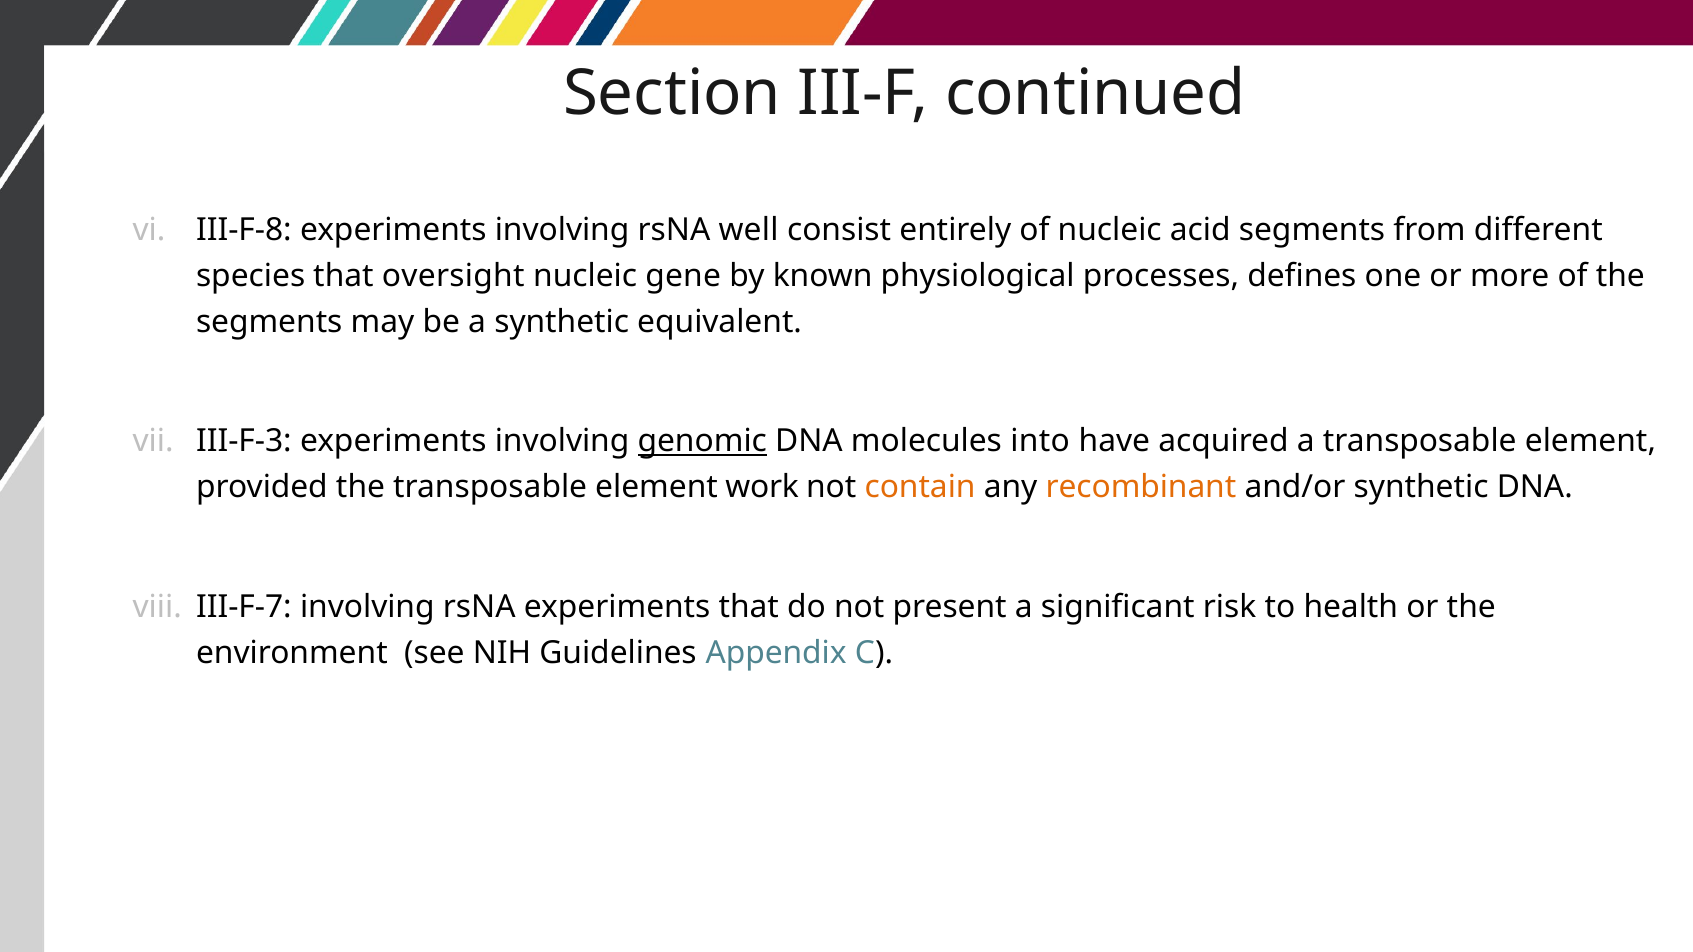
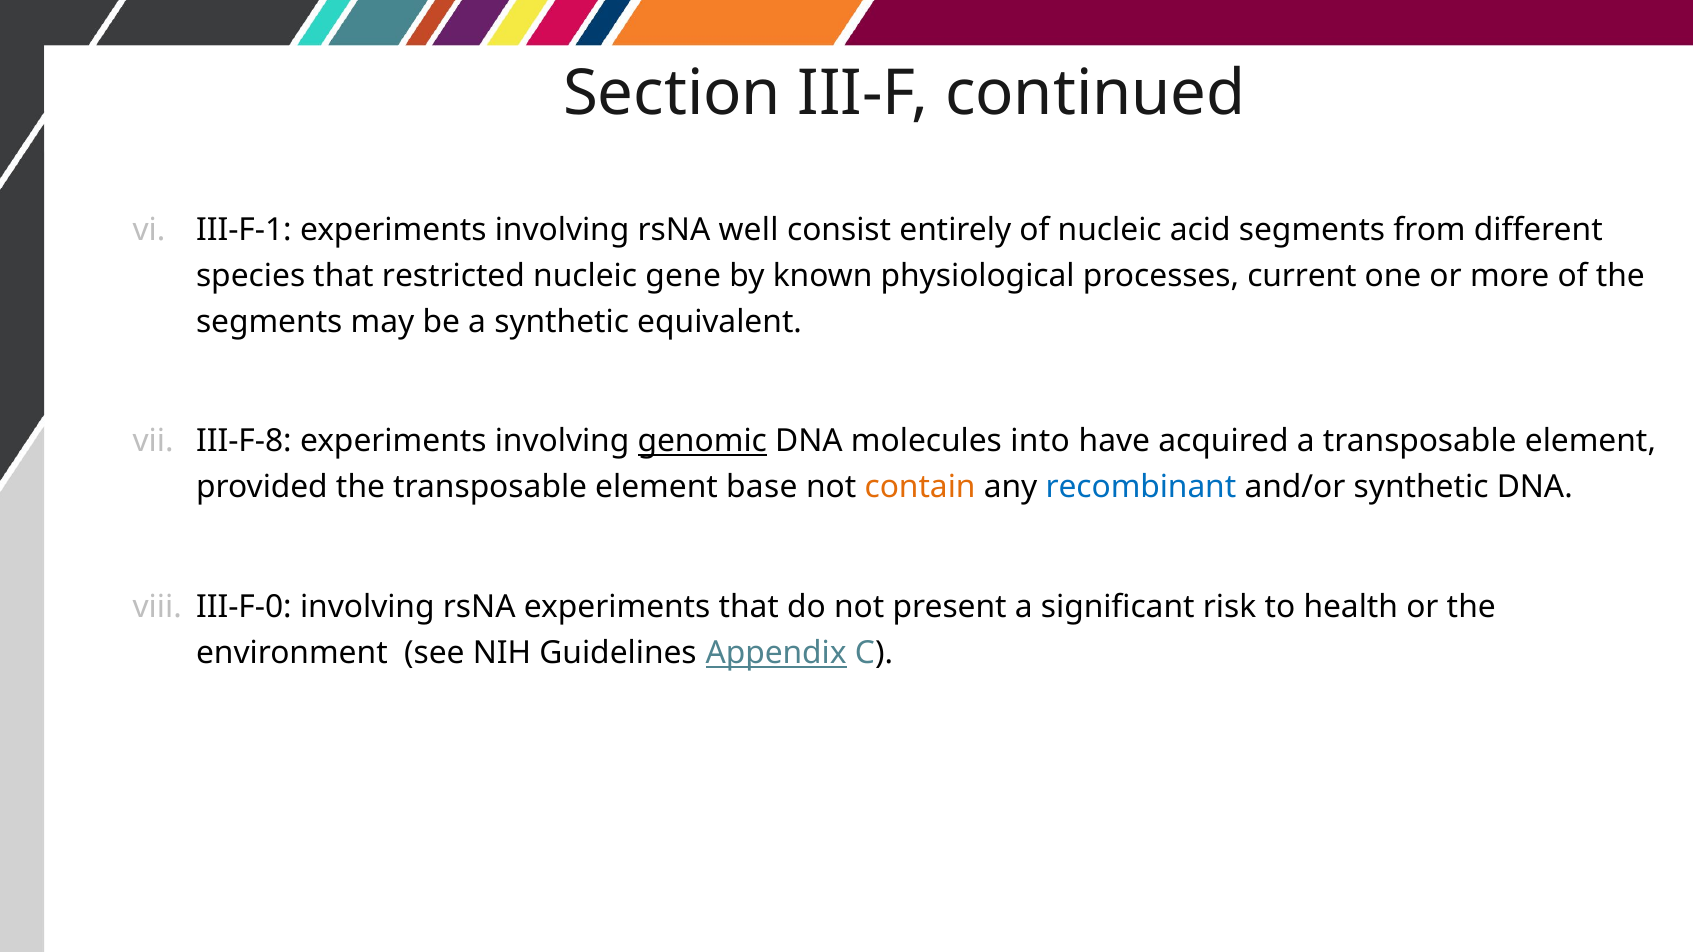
III-F-8: III-F-8 -> III-F-1 (244, 230)
oversight: oversight -> restricted (453, 276)
defines: defines -> current (1302, 276)
III-F-3: III-F-3 -> III-F-8 (244, 442)
work: work -> base (762, 487)
recombinant colour: orange -> blue (1141, 487)
III-F-7: III-F-7 -> III-F-0 (244, 607)
Appendix underline: none -> present (776, 653)
